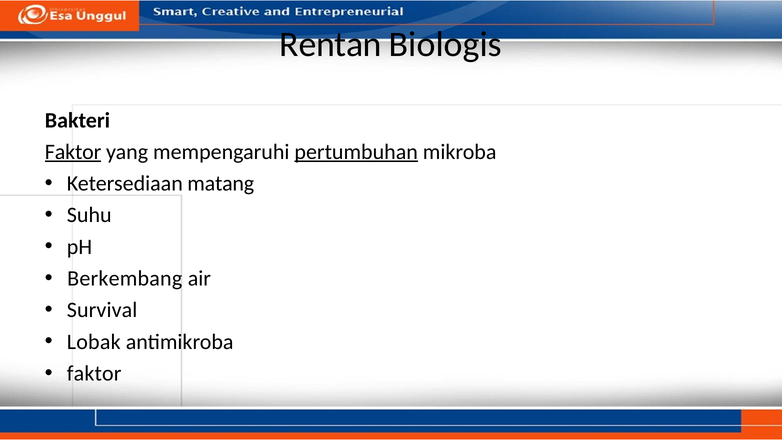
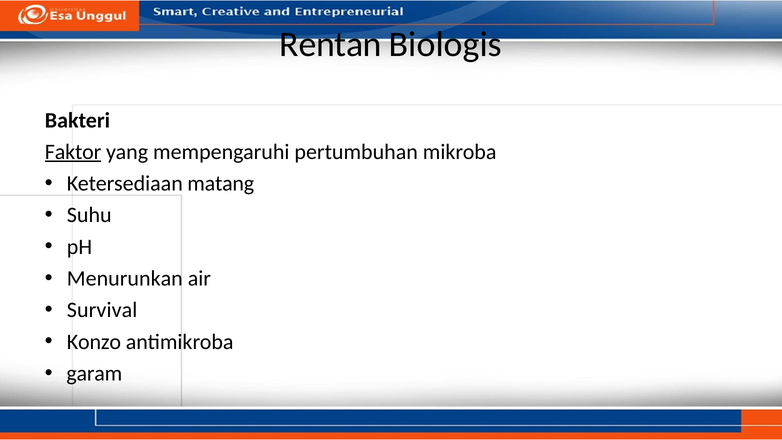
pertumbuhan underline: present -> none (356, 152)
Berkembang: Berkembang -> Menurunkan (125, 278)
Lobak: Lobak -> Konzo (94, 342)
faktor: faktor -> garam (94, 373)
